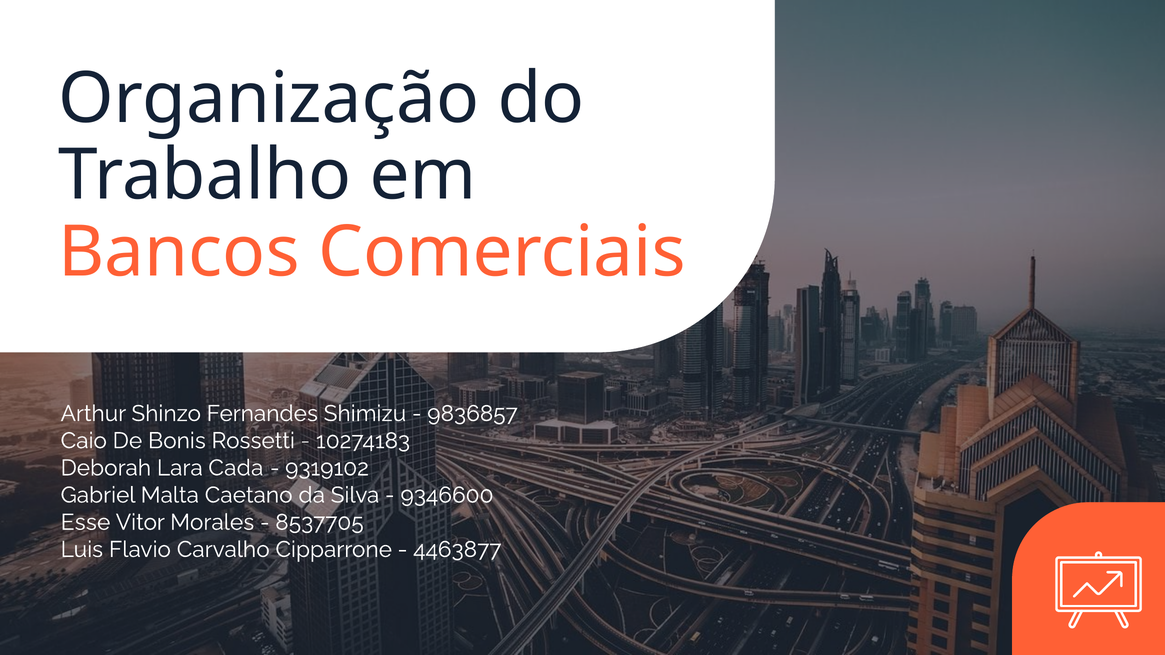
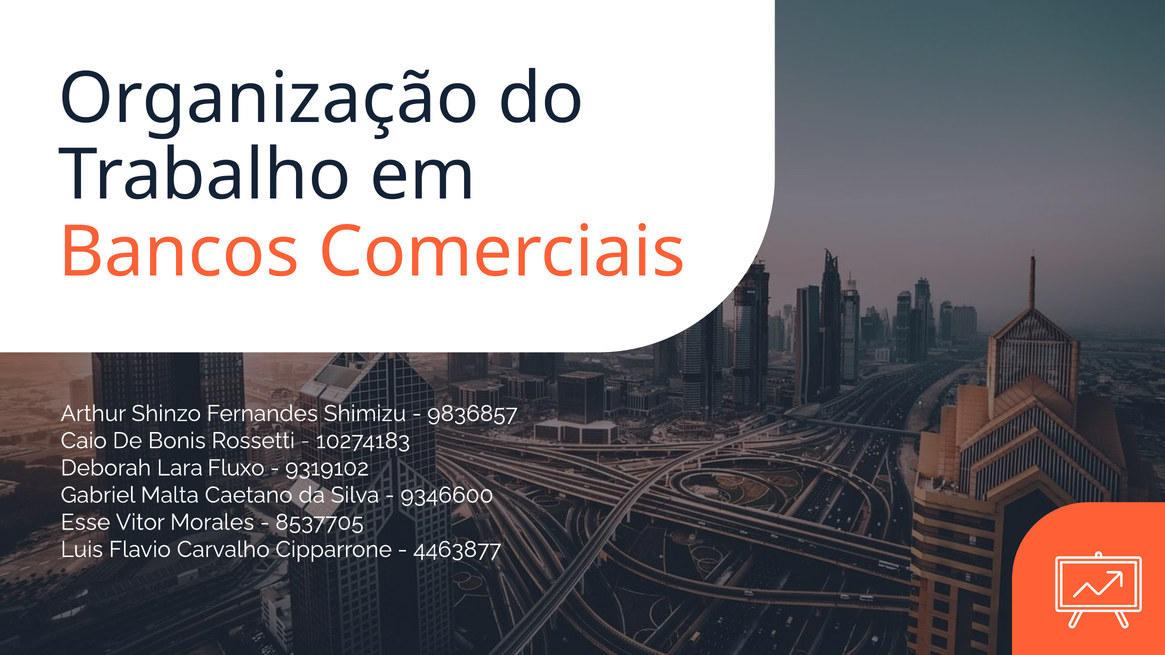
Cada: Cada -> Fluxo (236, 468)
